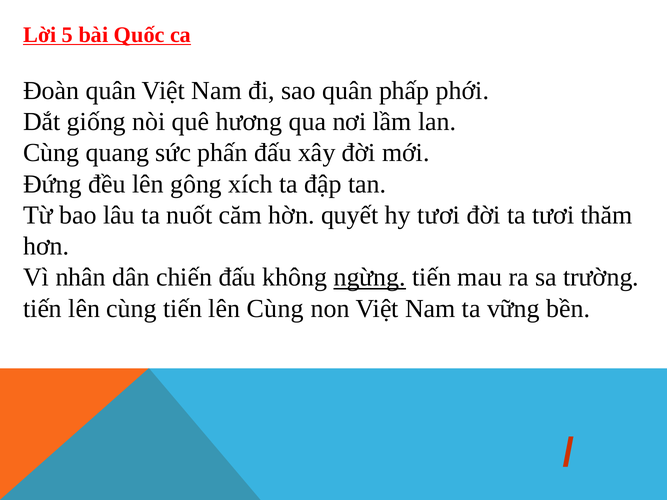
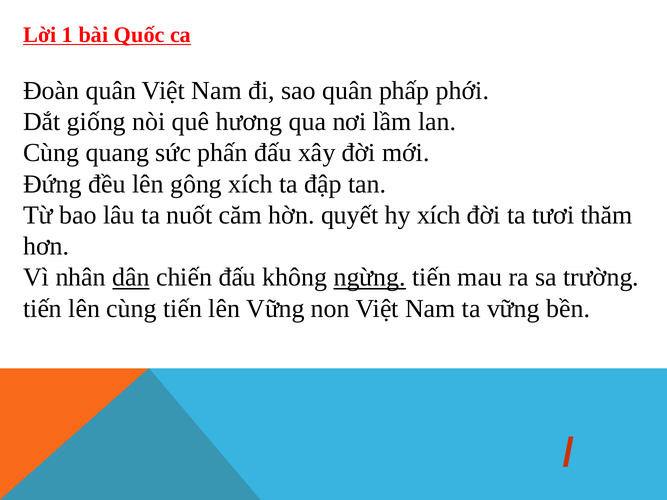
5: 5 -> 1 (68, 35)
hy tươi: tươi -> xích (439, 215)
dân underline: none -> present (131, 278)
cùng tiến lên Cùng: Cùng -> Vững (276, 309)
